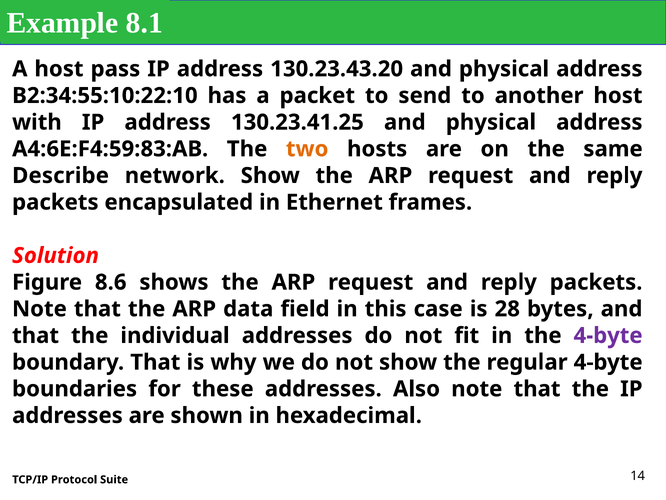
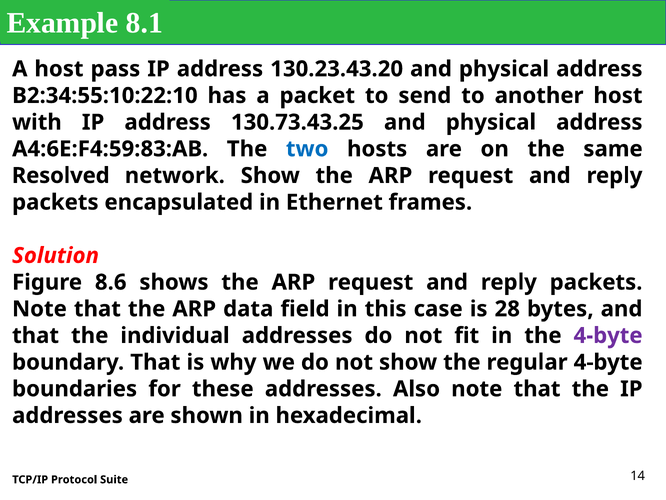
130.23.41.25: 130.23.41.25 -> 130.73.43.25 (297, 122)
two colour: orange -> blue (307, 149)
Describe: Describe -> Resolved (61, 175)
